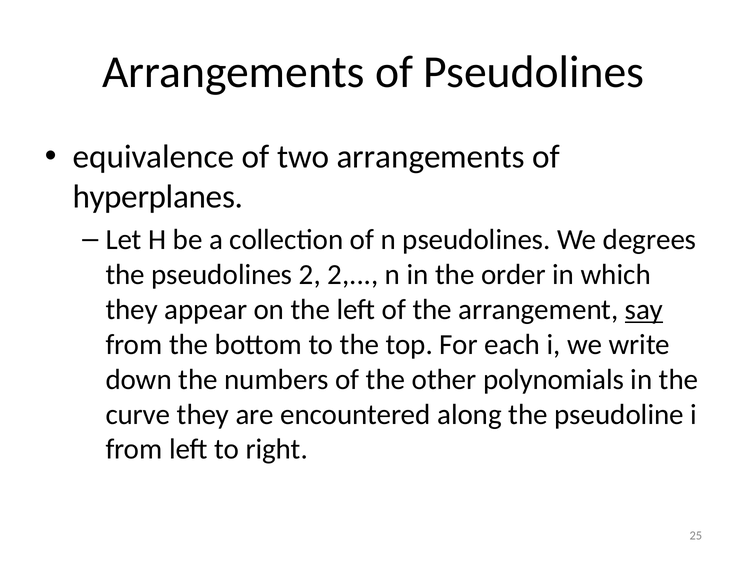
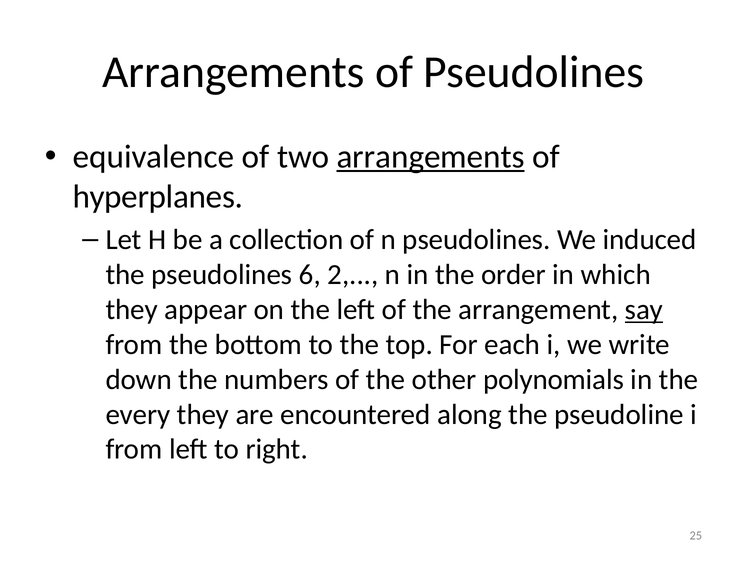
arrangements underline: none -> present (431, 157)
degrees: degrees -> induced (650, 239)
pseudolines 2: 2 -> 6 (310, 274)
curve: curve -> every (138, 414)
